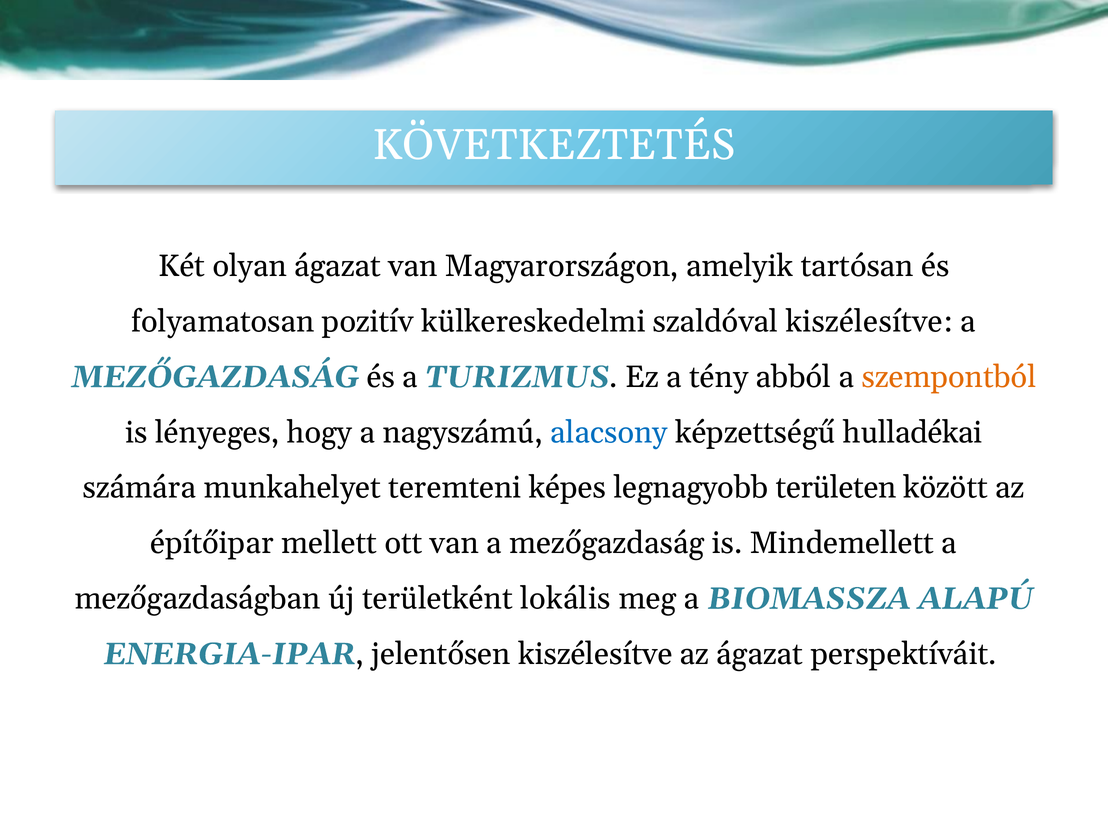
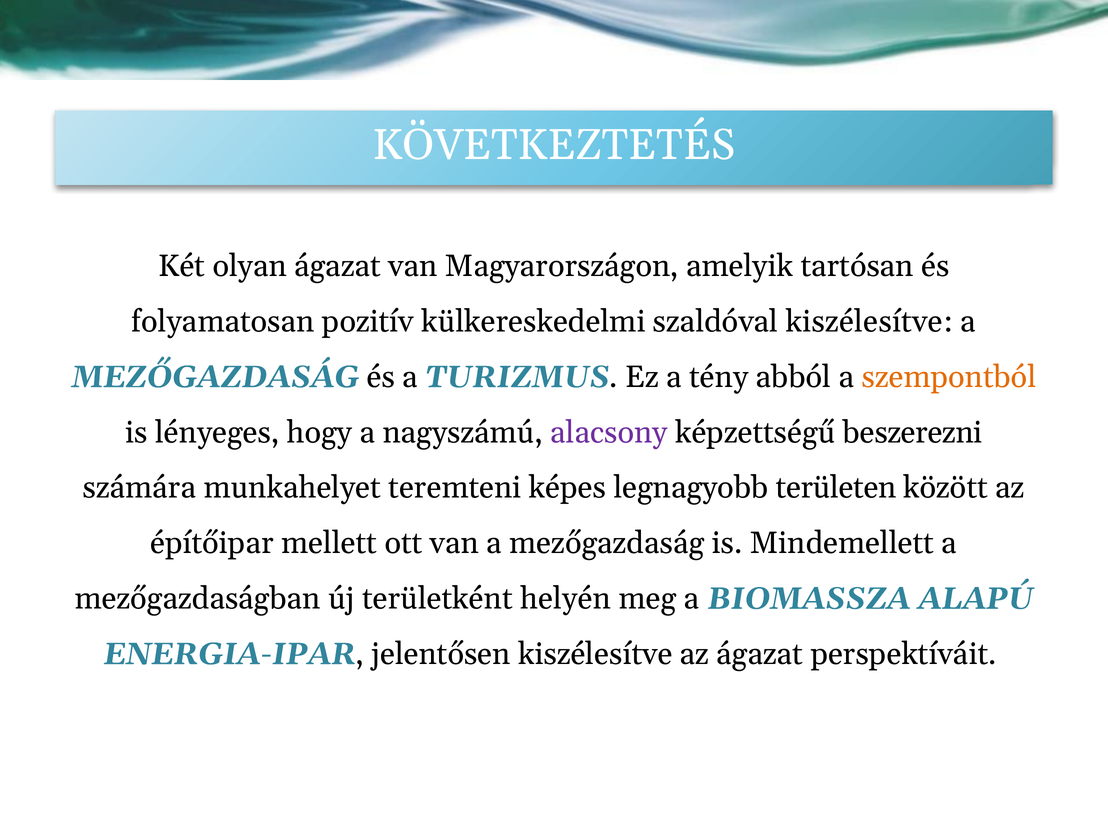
alacsony colour: blue -> purple (609, 432)
hulladékai: hulladékai -> beszerezni (913, 432)
lokális: lokális -> helyén (566, 599)
